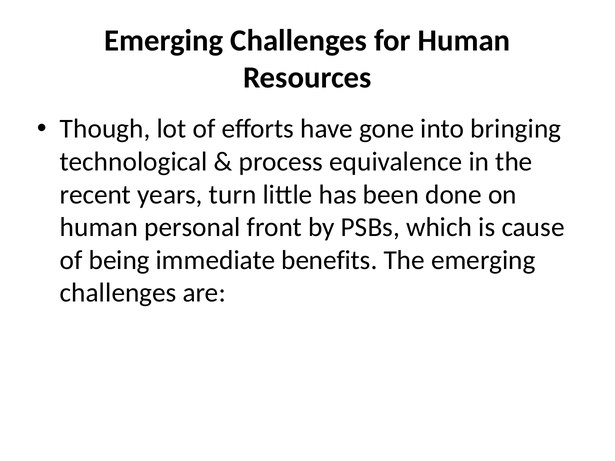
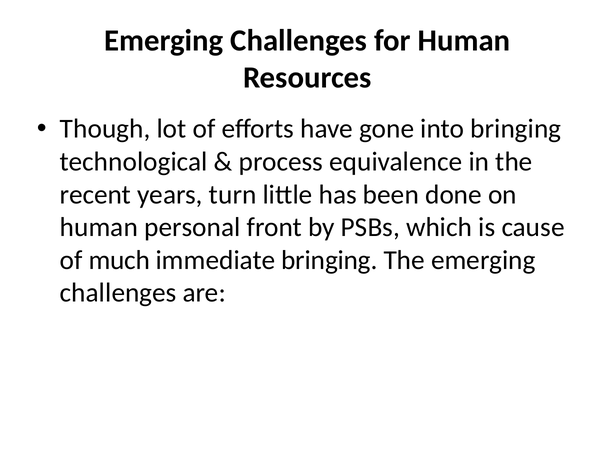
being: being -> much (119, 260)
immediate benefits: benefits -> bringing (329, 260)
